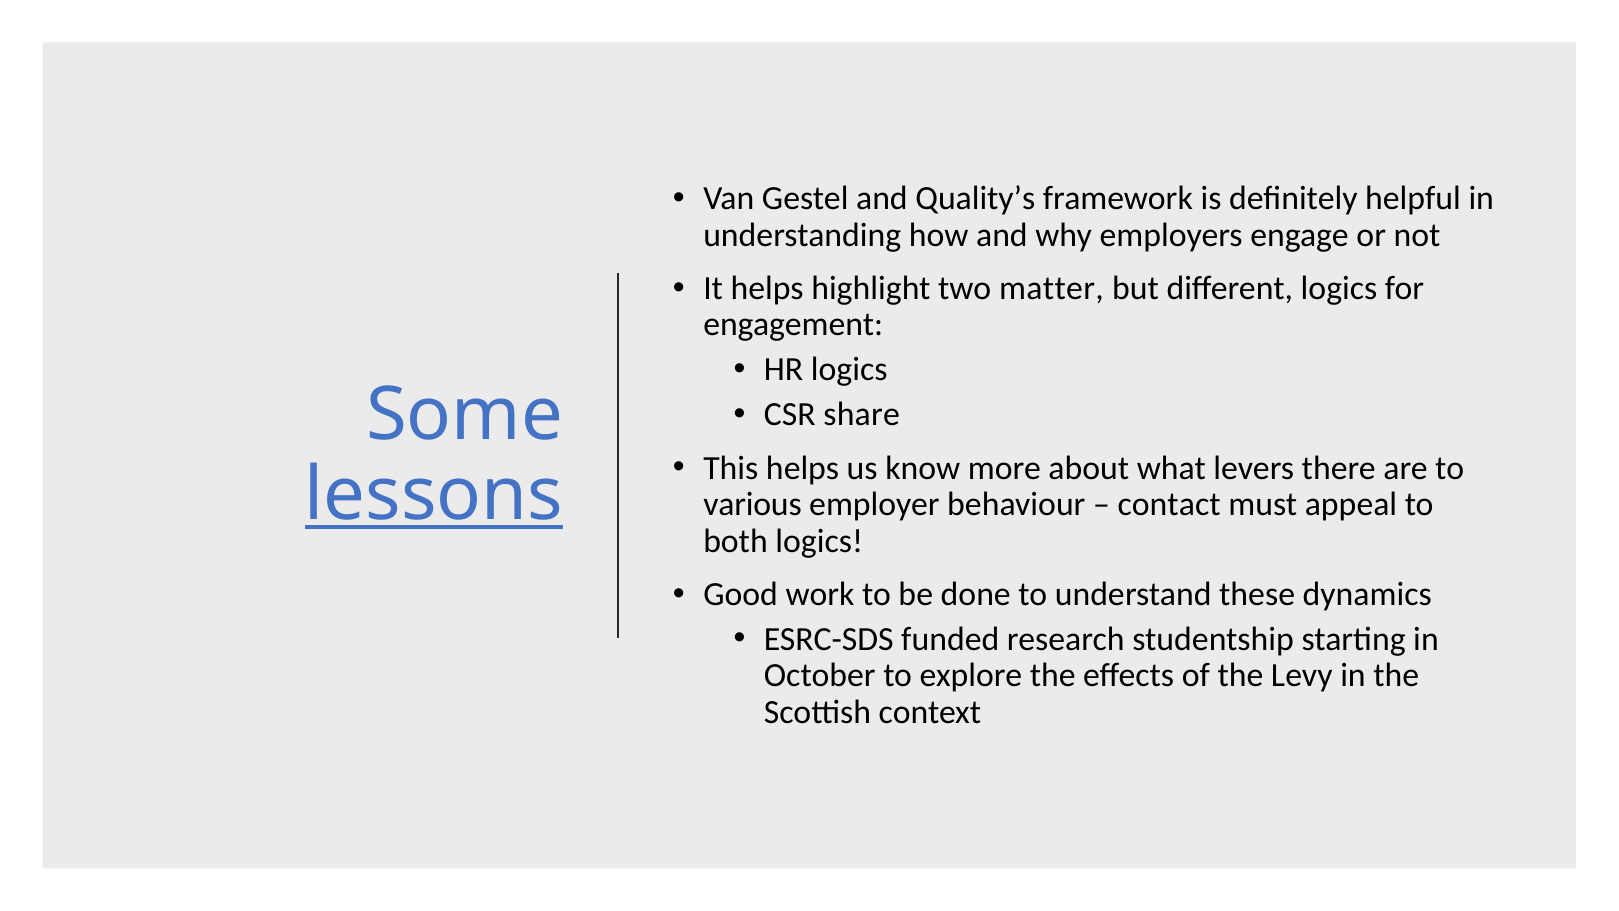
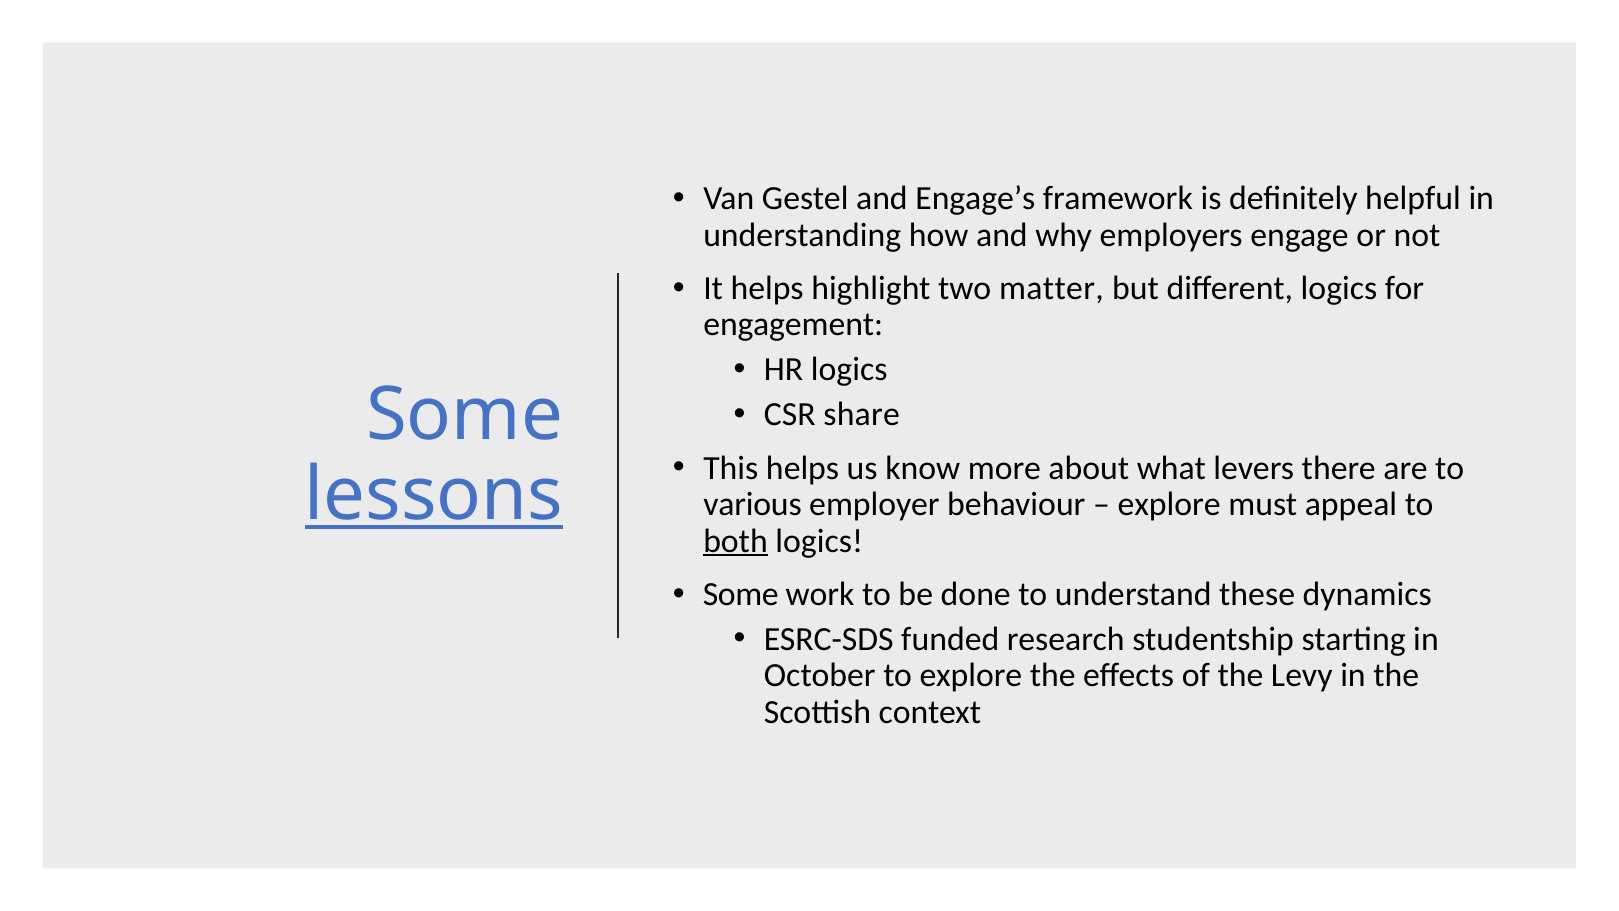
Quality’s: Quality’s -> Engage’s (975, 198)
contact: contact -> explore (1169, 504)
both underline: none -> present (735, 541)
Good: Good -> Some (741, 594)
